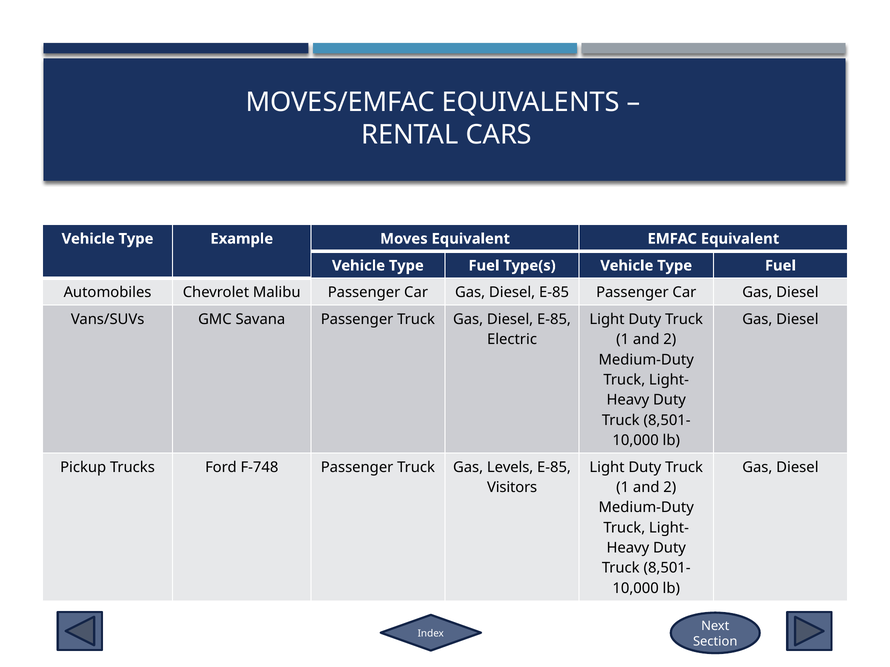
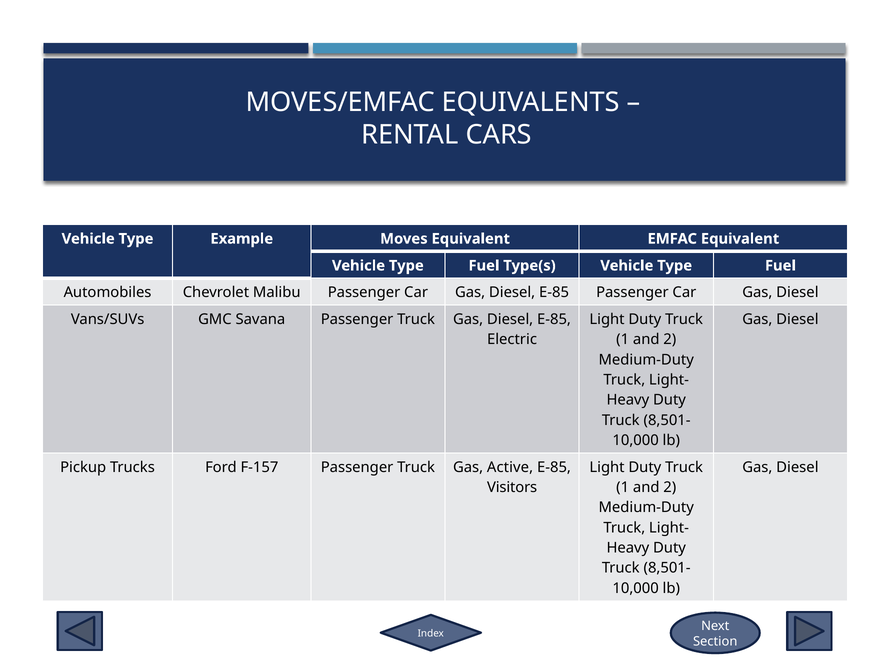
F-748: F-748 -> F-157 (259, 468)
Levels: Levels -> Active (510, 468)
